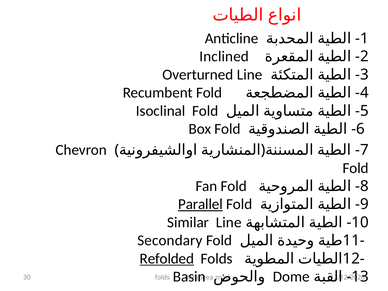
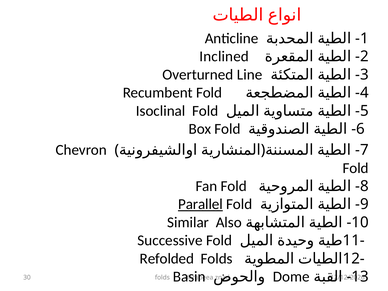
Similar Line: Line -> Also (229, 222)
Secondary: Secondary -> Successive (170, 240)
Refolded underline: present -> none (167, 259)
